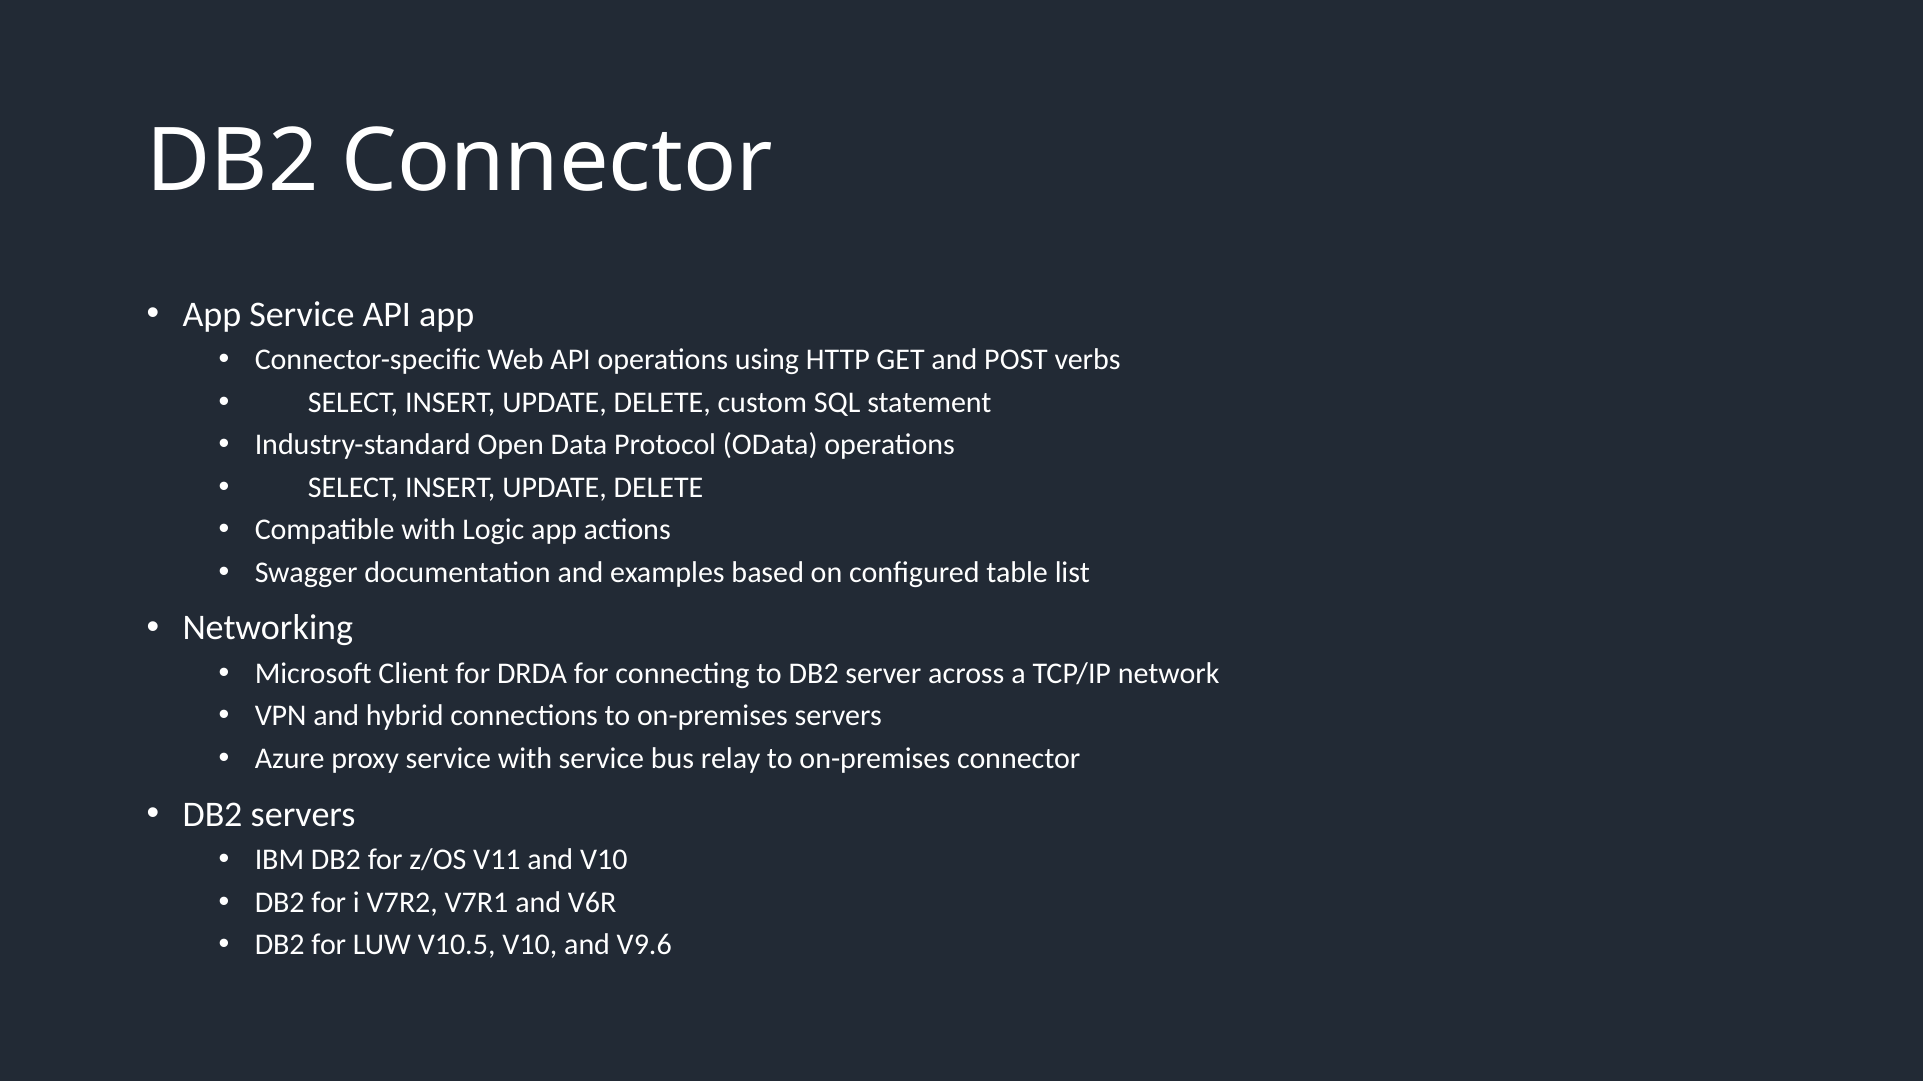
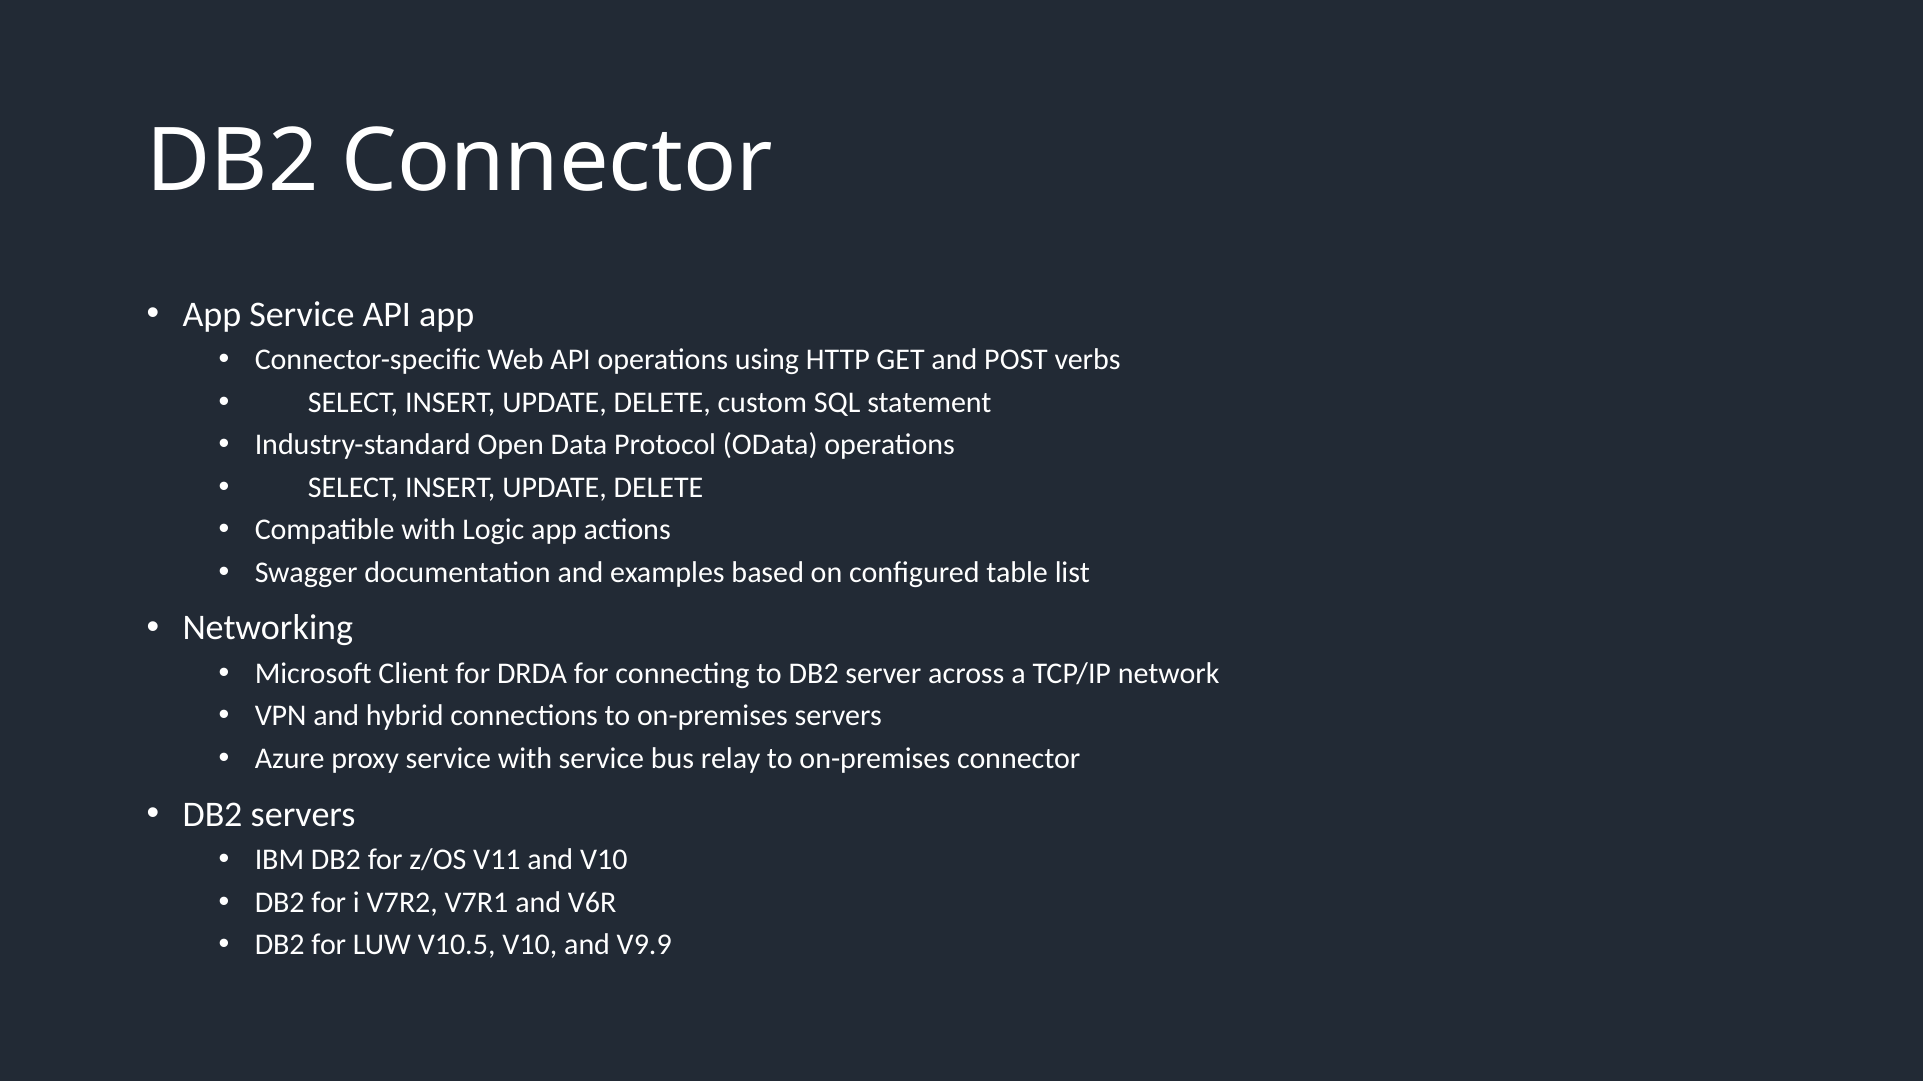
V9.6: V9.6 -> V9.9 (644, 945)
